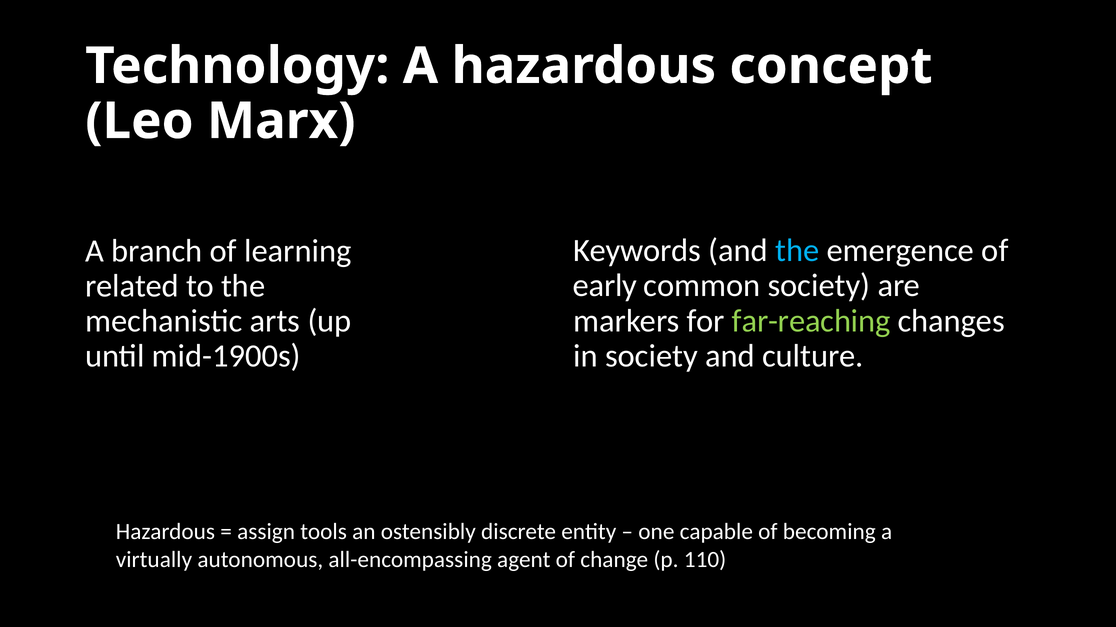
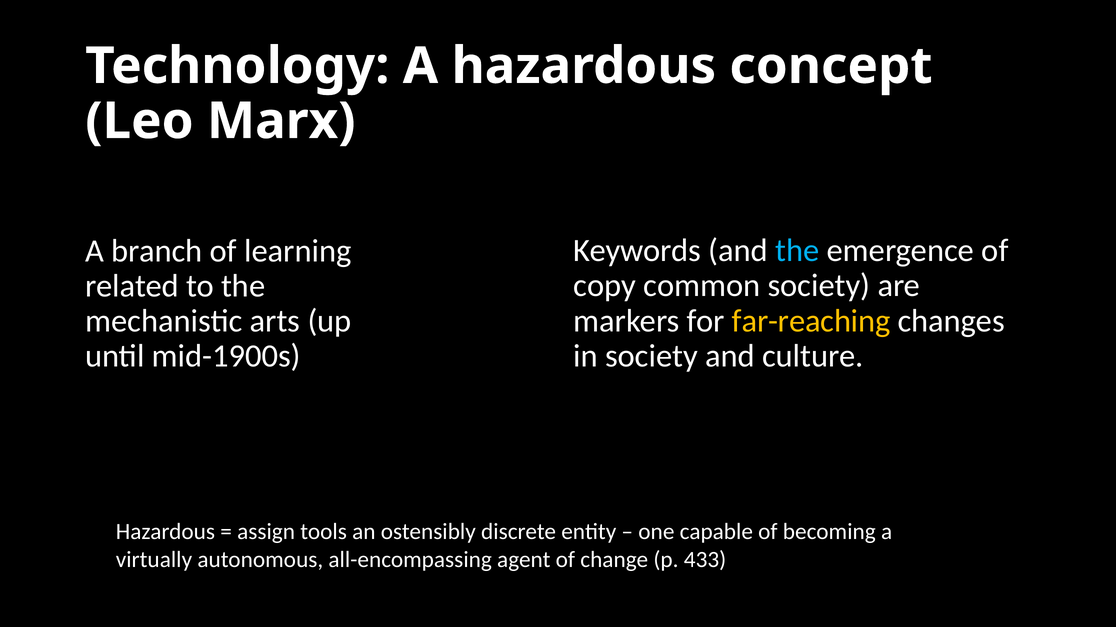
early: early -> copy (605, 286)
far-reaching colour: light green -> yellow (811, 321)
110: 110 -> 433 (705, 560)
